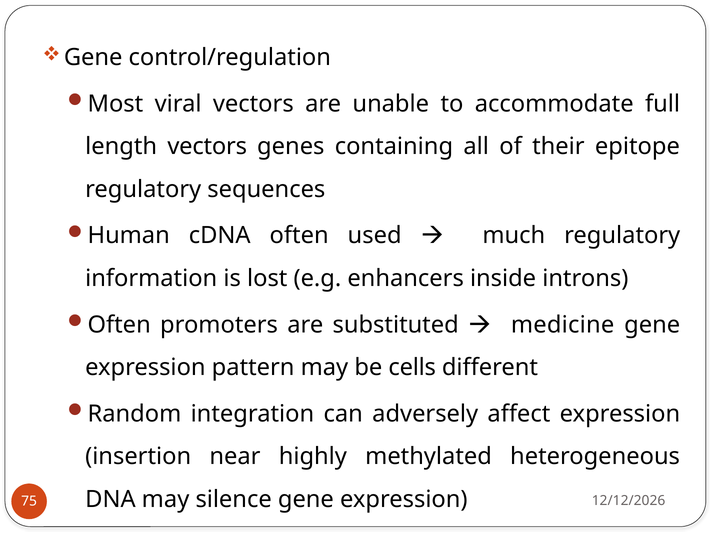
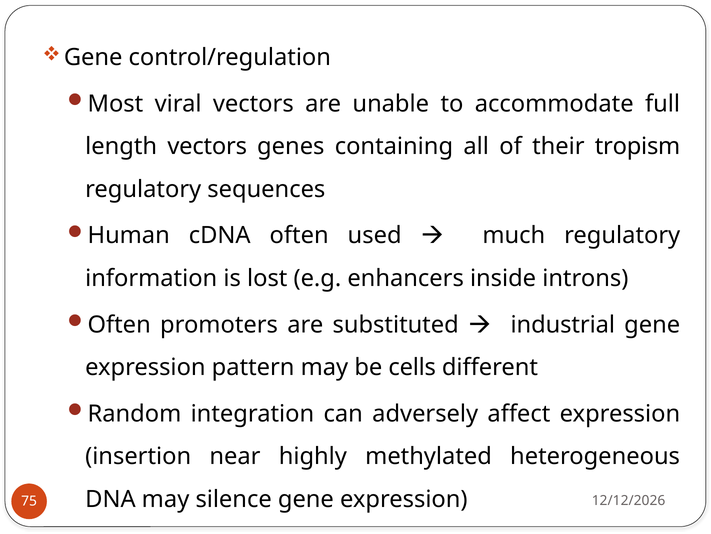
epitope: epitope -> tropism (638, 146)
medicine: medicine -> industrial (563, 324)
